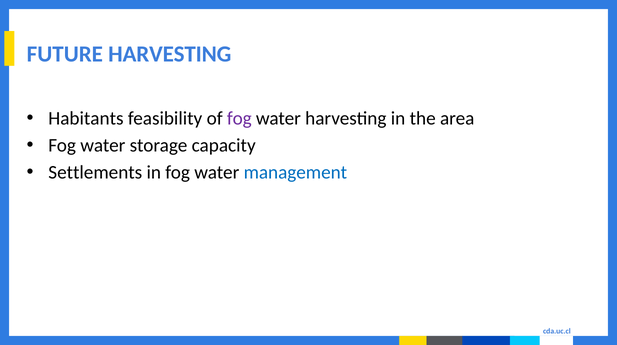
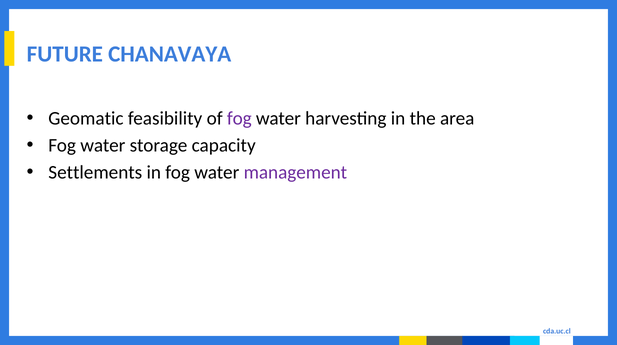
FUTURE HARVESTING: HARVESTING -> CHANAVAYA (170, 54)
Habitants: Habitants -> Geomatic (86, 118)
management colour: blue -> purple (295, 172)
